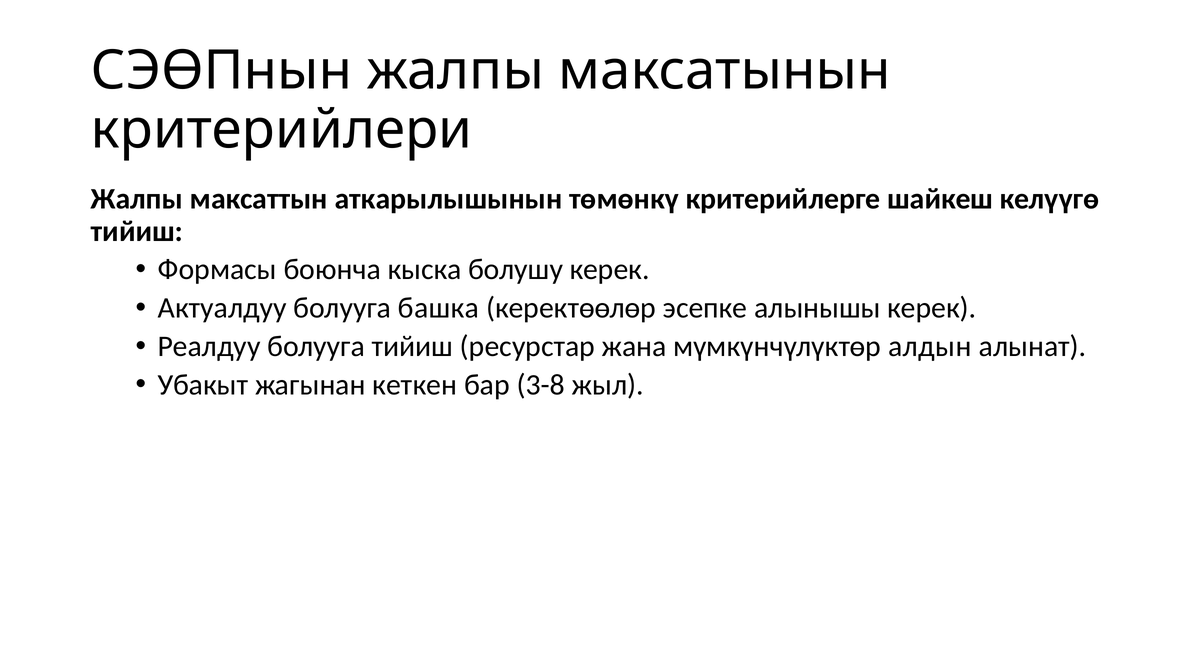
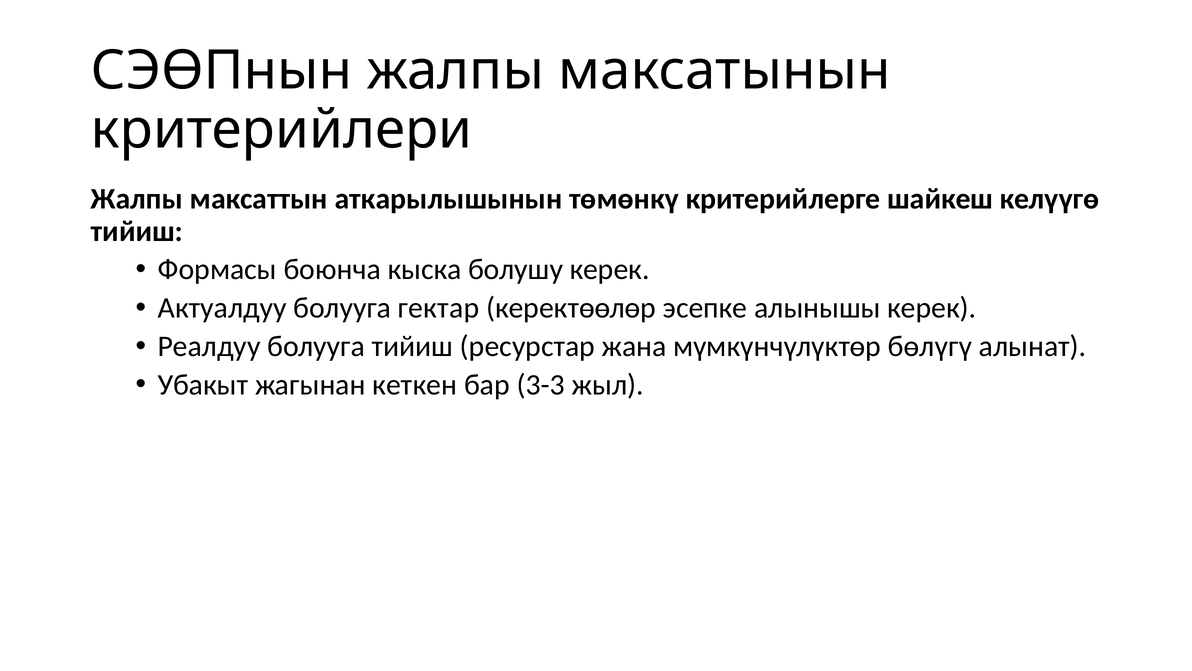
башка: башка -> гектар (439, 308)
алдын: алдын -> бөлүгү (930, 346)
3-8: 3-8 -> 3-3 (541, 385)
